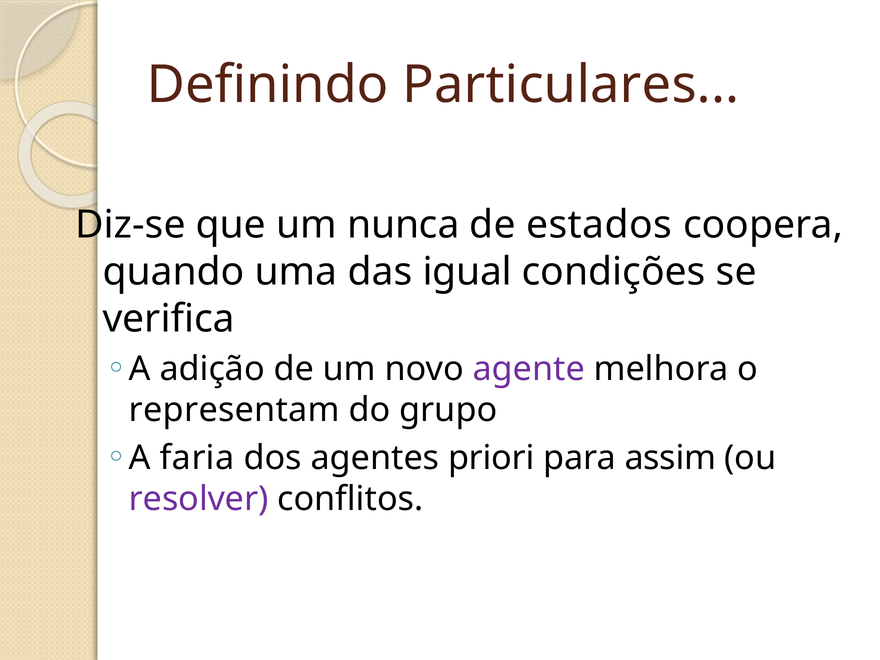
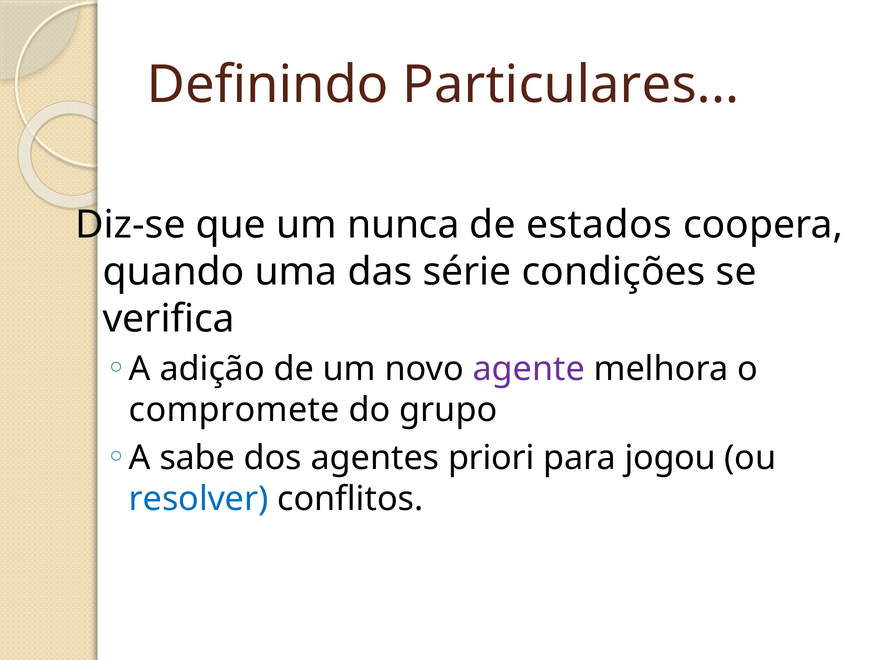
igual: igual -> série (467, 272)
representam: representam -> compromete (234, 410)
faria: faria -> sabe (197, 458)
assim: assim -> jogou (670, 458)
resolver colour: purple -> blue (199, 499)
